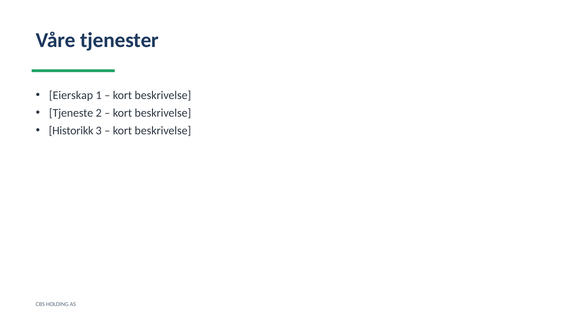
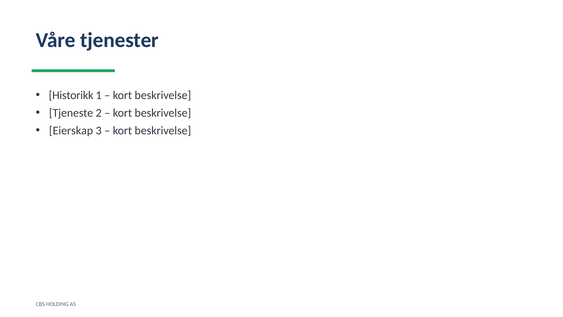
Eierskap: Eierskap -> Historikk (71, 95)
Historikk: Historikk -> Eierskap (71, 131)
